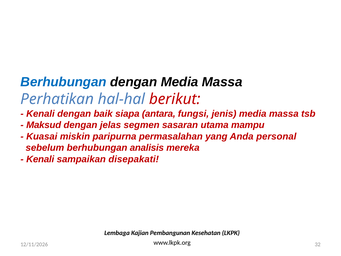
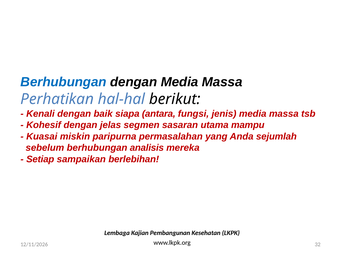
berikut colour: red -> black (175, 99)
Maksud: Maksud -> Kohesif (44, 125)
personal: personal -> sejumlah (276, 136)
Kenali: Kenali -> Setiap (40, 159)
disepakati: disepakati -> berlebihan (134, 159)
